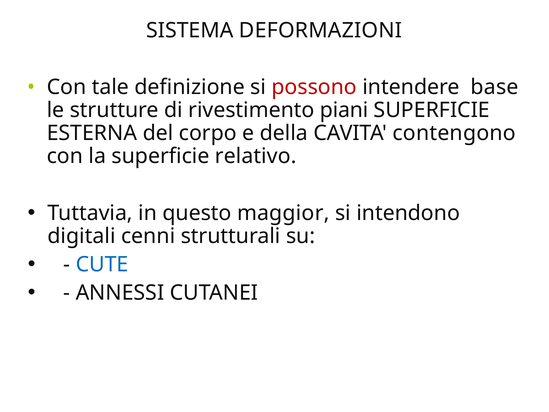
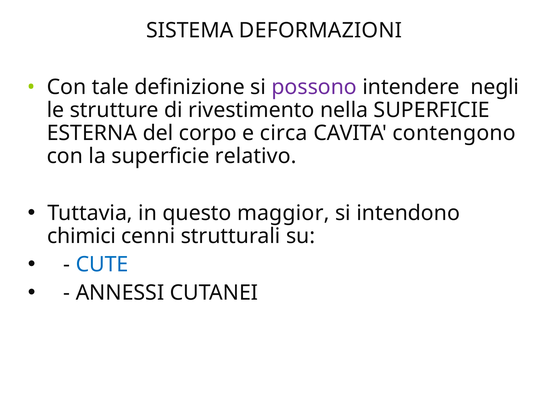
possono colour: red -> purple (314, 87)
base: base -> negli (495, 87)
piani: piani -> nella (344, 110)
della: della -> circa (284, 133)
digitali: digitali -> chimici (82, 236)
